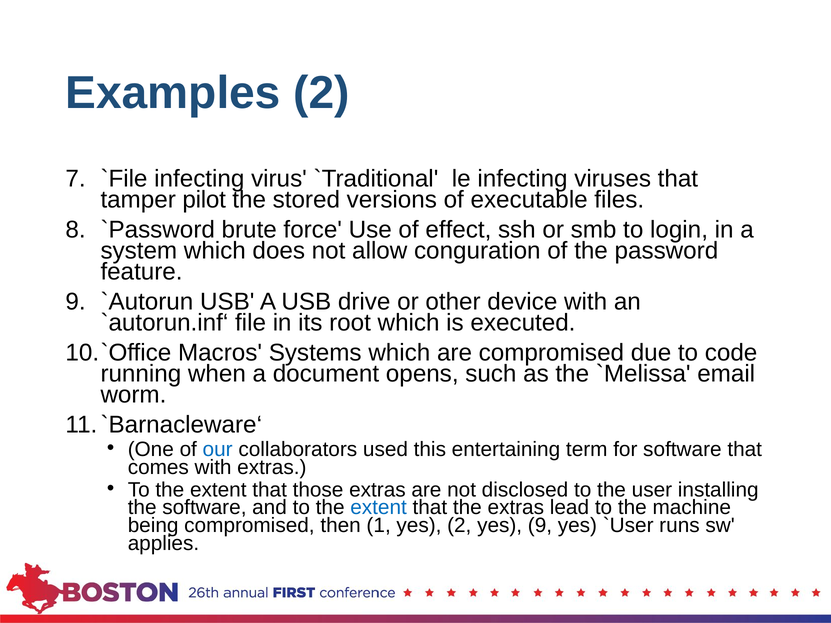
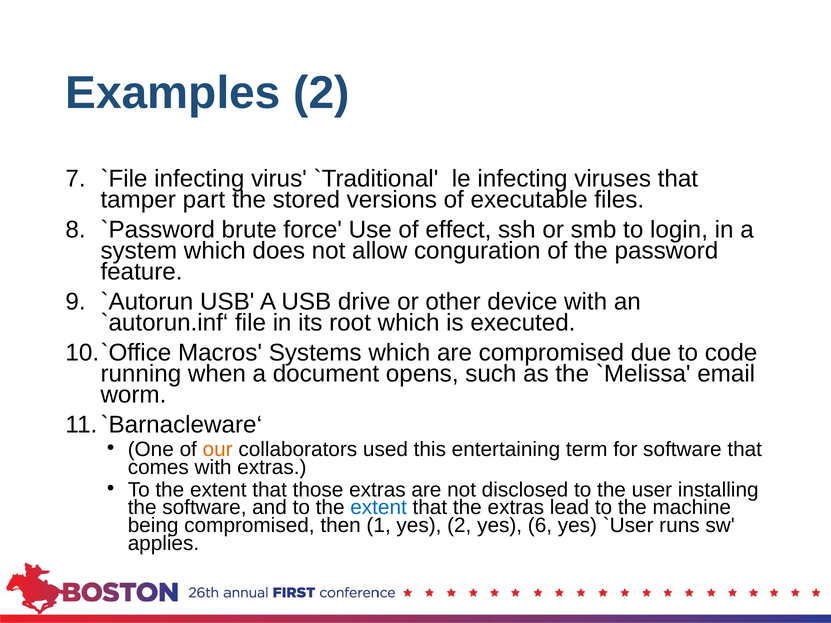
pilot: pilot -> part (204, 200)
our colour: blue -> orange (218, 449)
yes 9: 9 -> 6 (540, 526)
